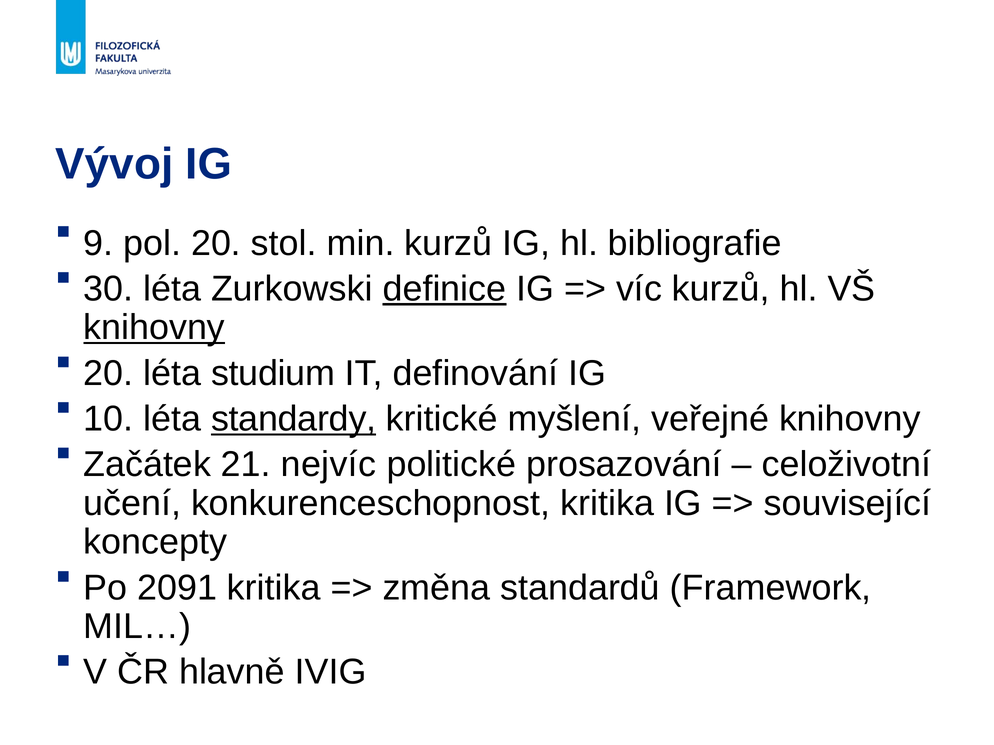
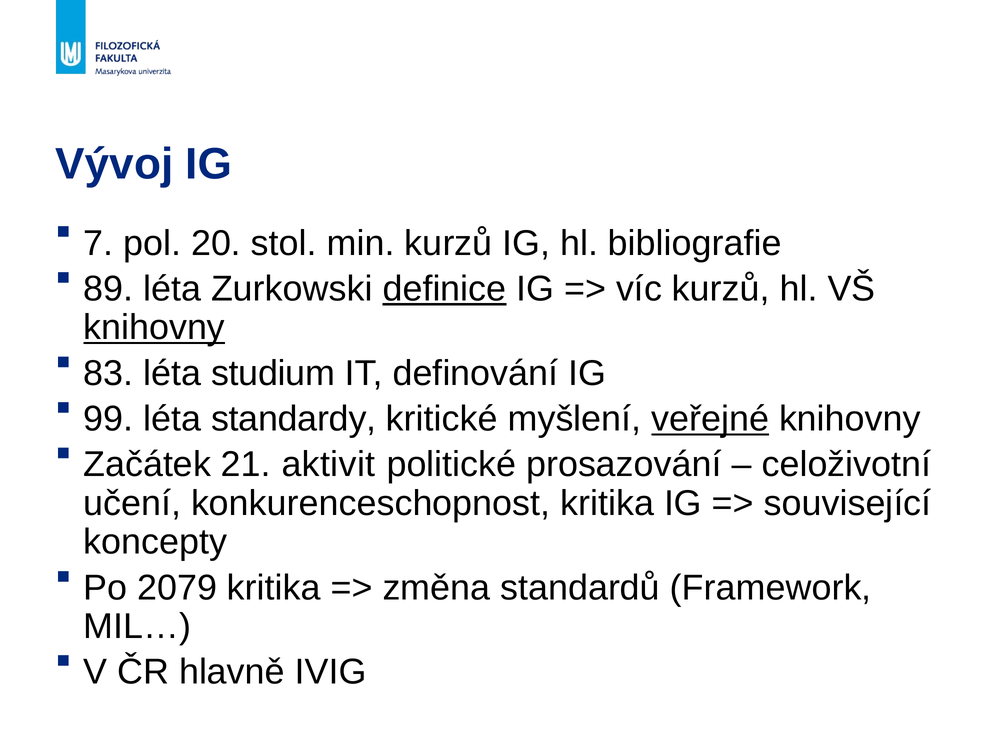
9: 9 -> 7 (98, 243)
30: 30 -> 89 (108, 289)
20: 20 -> 83 (108, 374)
10: 10 -> 99 (108, 419)
standardy underline: present -> none (294, 419)
veřejné underline: none -> present (710, 419)
nejvíc: nejvíc -> aktivit (328, 465)
2091: 2091 -> 2079 (177, 588)
